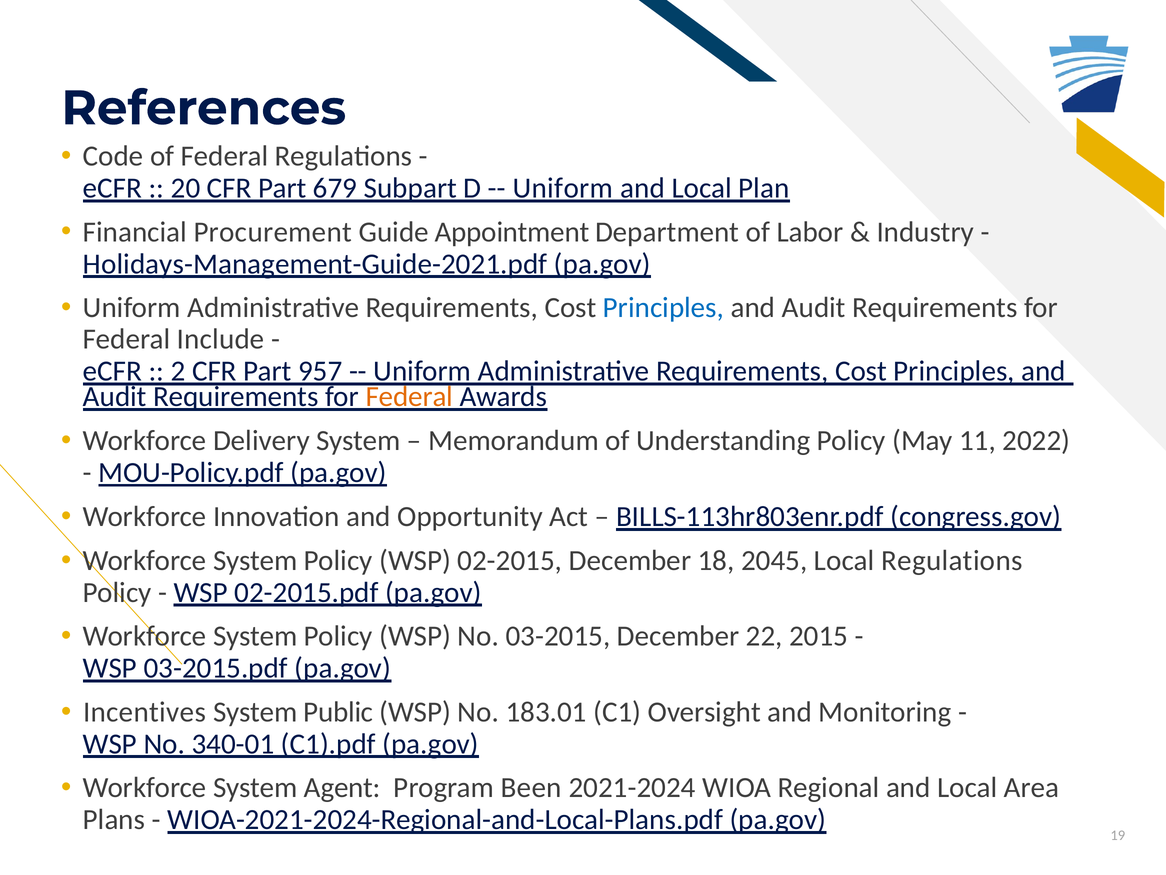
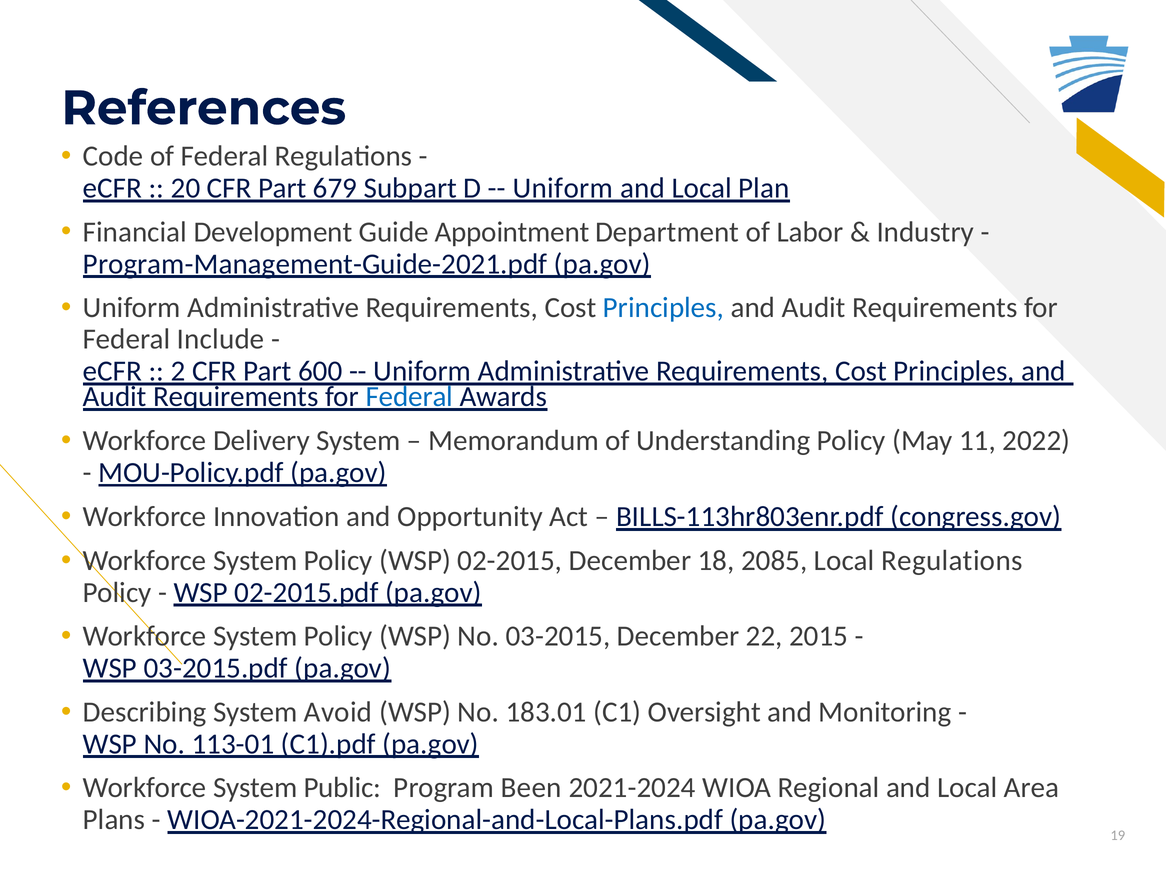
Procurement: Procurement -> Development (273, 232)
Holidays-Management-Guide-2021.pdf: Holidays-Management-Guide-2021.pdf -> Program-Management-Guide-2021.pdf (315, 264)
957: 957 -> 600 (320, 371)
Federal colour: orange -> blue (409, 397)
2045: 2045 -> 2085 (774, 560)
Incentives: Incentives -> Describing (145, 712)
Public: Public -> Avoid (338, 712)
340-01: 340-01 -> 113-01 (233, 744)
Agent: Agent -> Public (342, 787)
